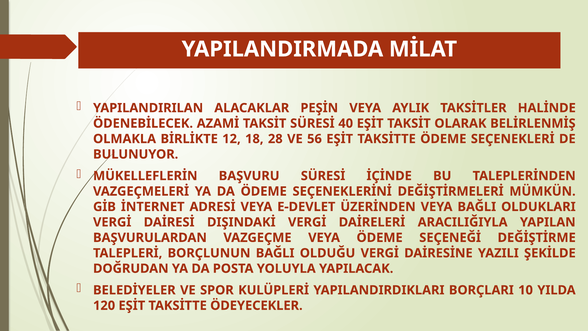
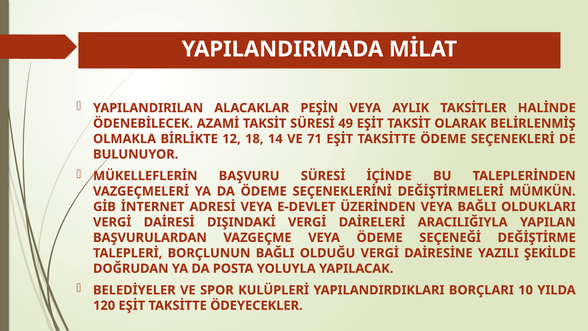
40: 40 -> 49 (346, 123)
28: 28 -> 14 (275, 139)
56: 56 -> 71 (314, 139)
